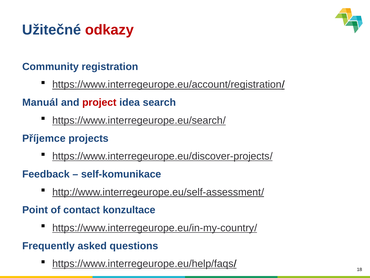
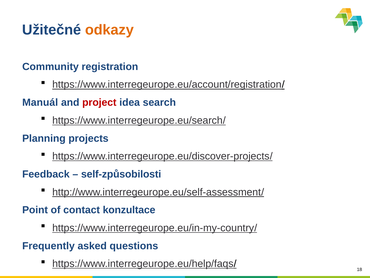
odkazy colour: red -> orange (110, 30)
Příjemce: Příjemce -> Planning (44, 138)
self-komunikace: self-komunikace -> self-způsobilosti (121, 174)
